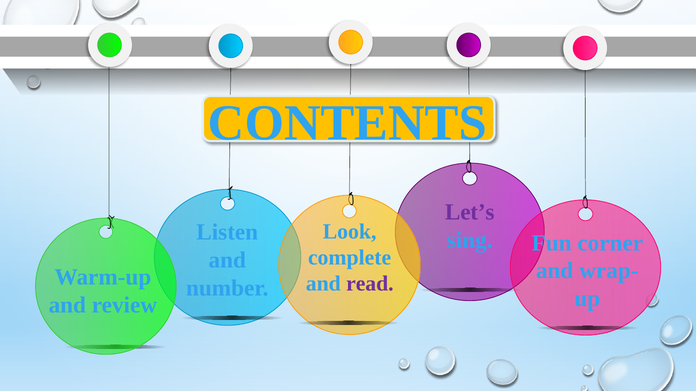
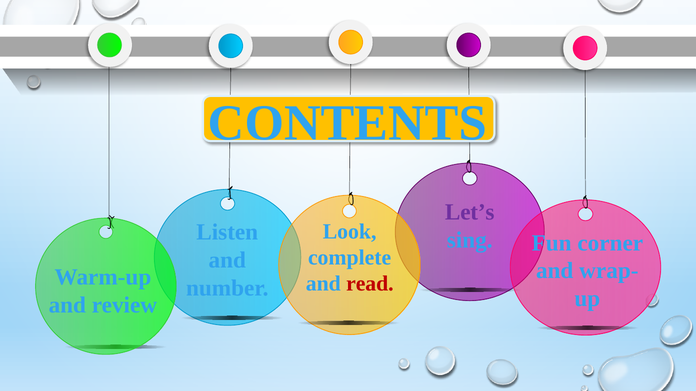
read colour: purple -> red (370, 284)
